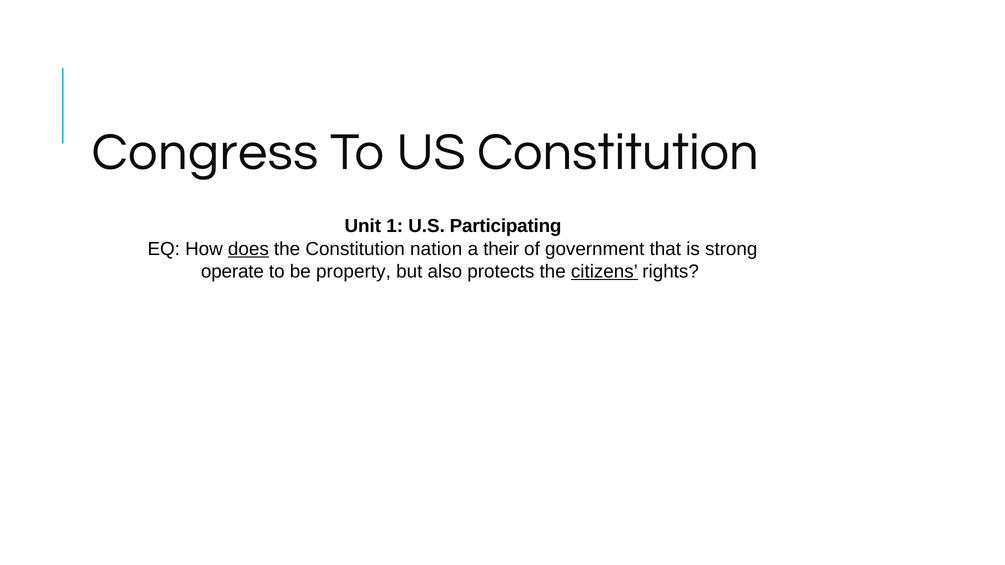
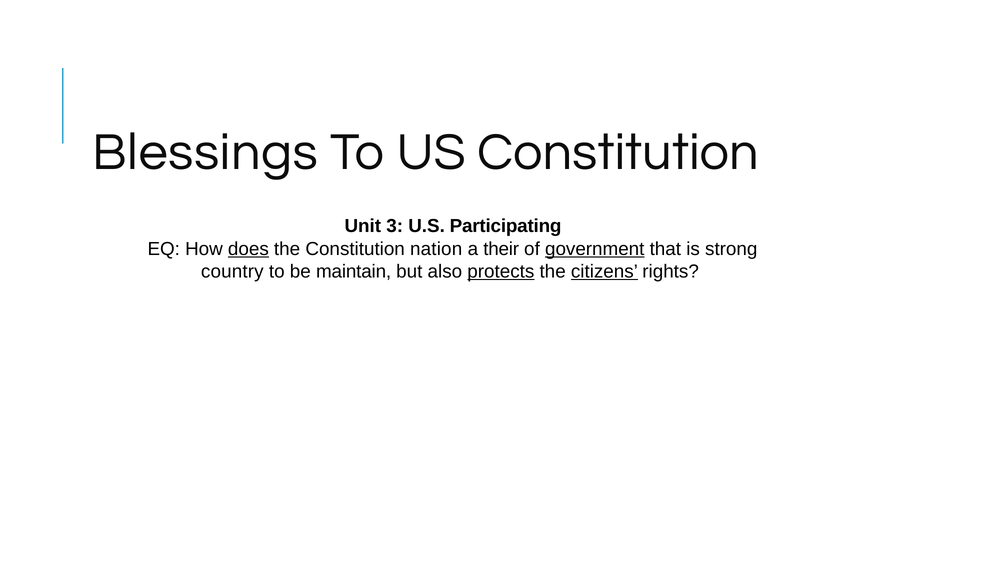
Congress: Congress -> Blessings (205, 152)
1: 1 -> 3 (395, 226)
government underline: none -> present (595, 249)
operate: operate -> country (232, 272)
property: property -> maintain (354, 272)
protects underline: none -> present (501, 272)
